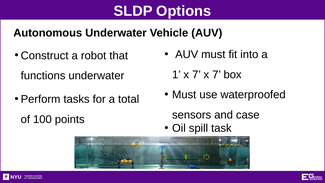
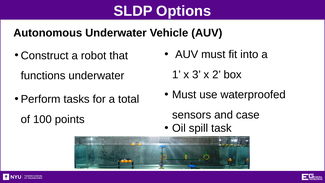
1 x 7: 7 -> 3 (196, 75)
7: 7 -> 2 (217, 75)
